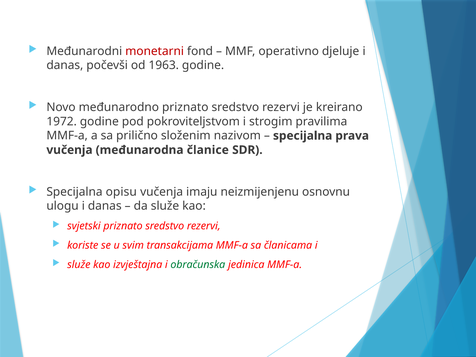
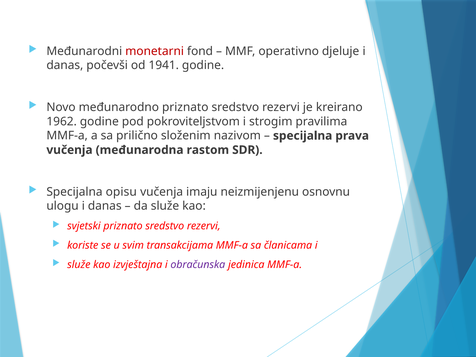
1963: 1963 -> 1941 (164, 65)
1972: 1972 -> 1962 (62, 121)
članice: članice -> rastom (208, 150)
obračunska colour: green -> purple (198, 265)
